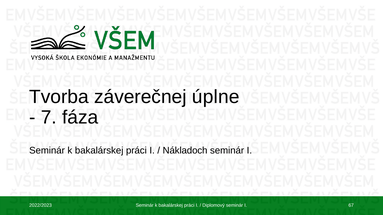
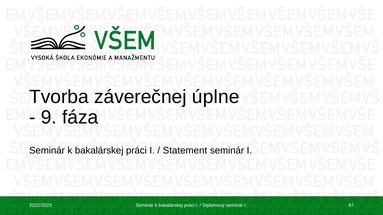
7: 7 -> 9 (49, 118)
Nákladoch: Nákladoch -> Statement (185, 151)
